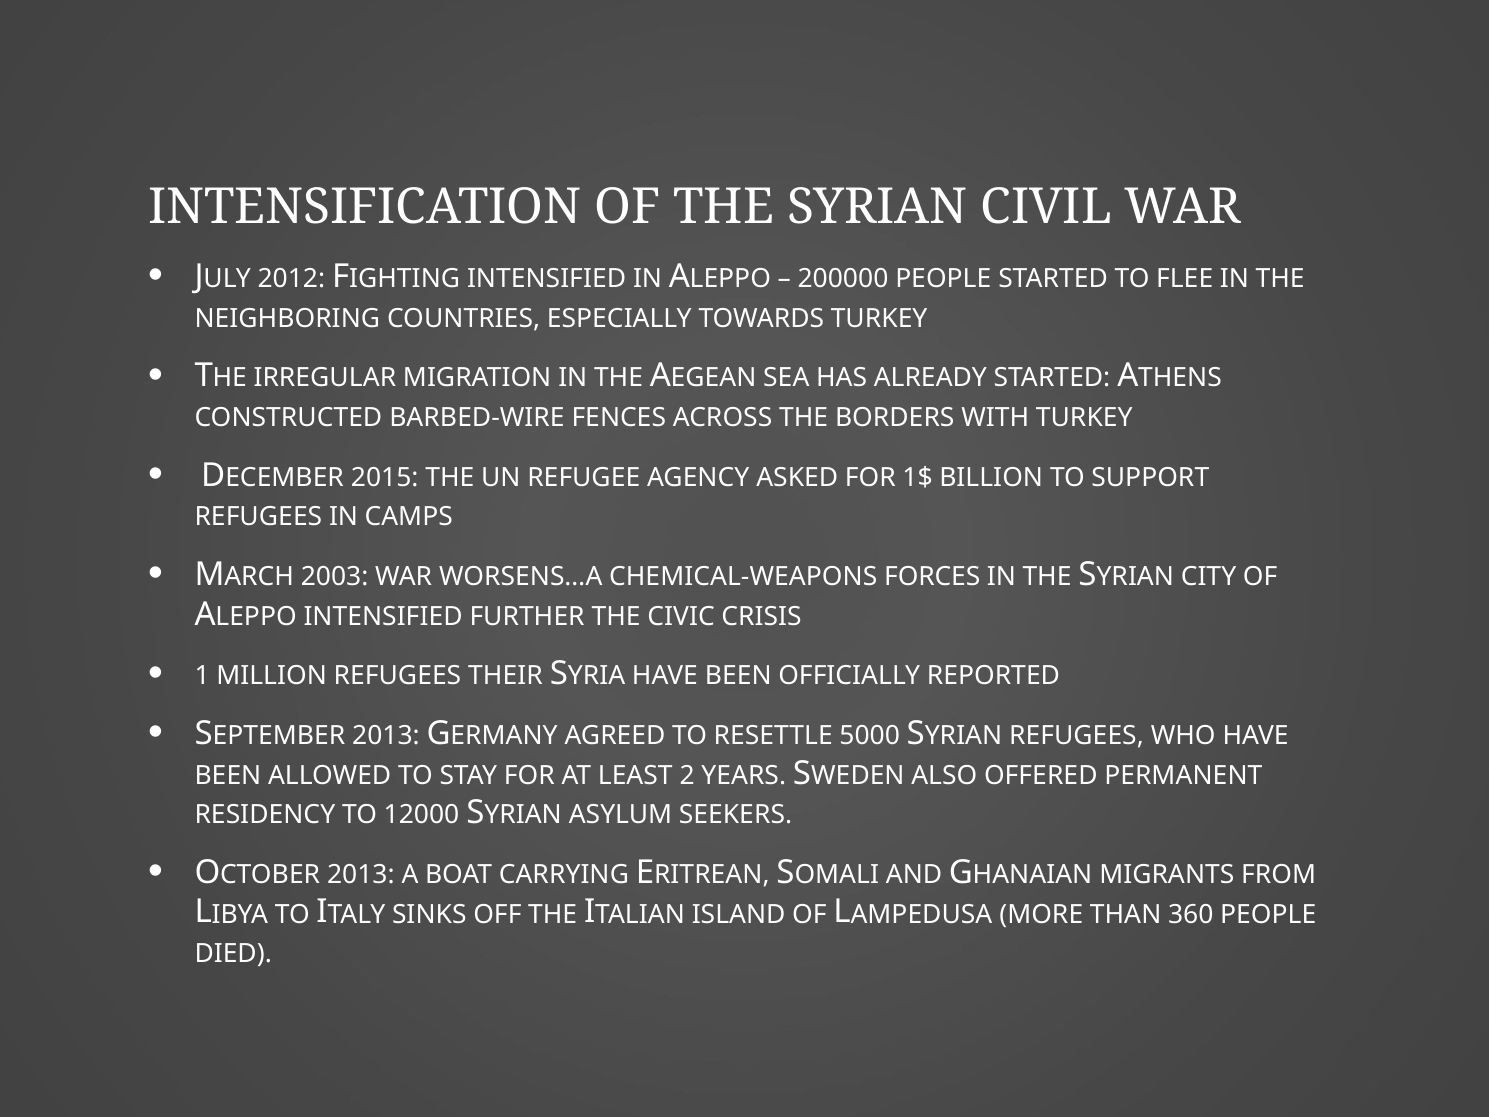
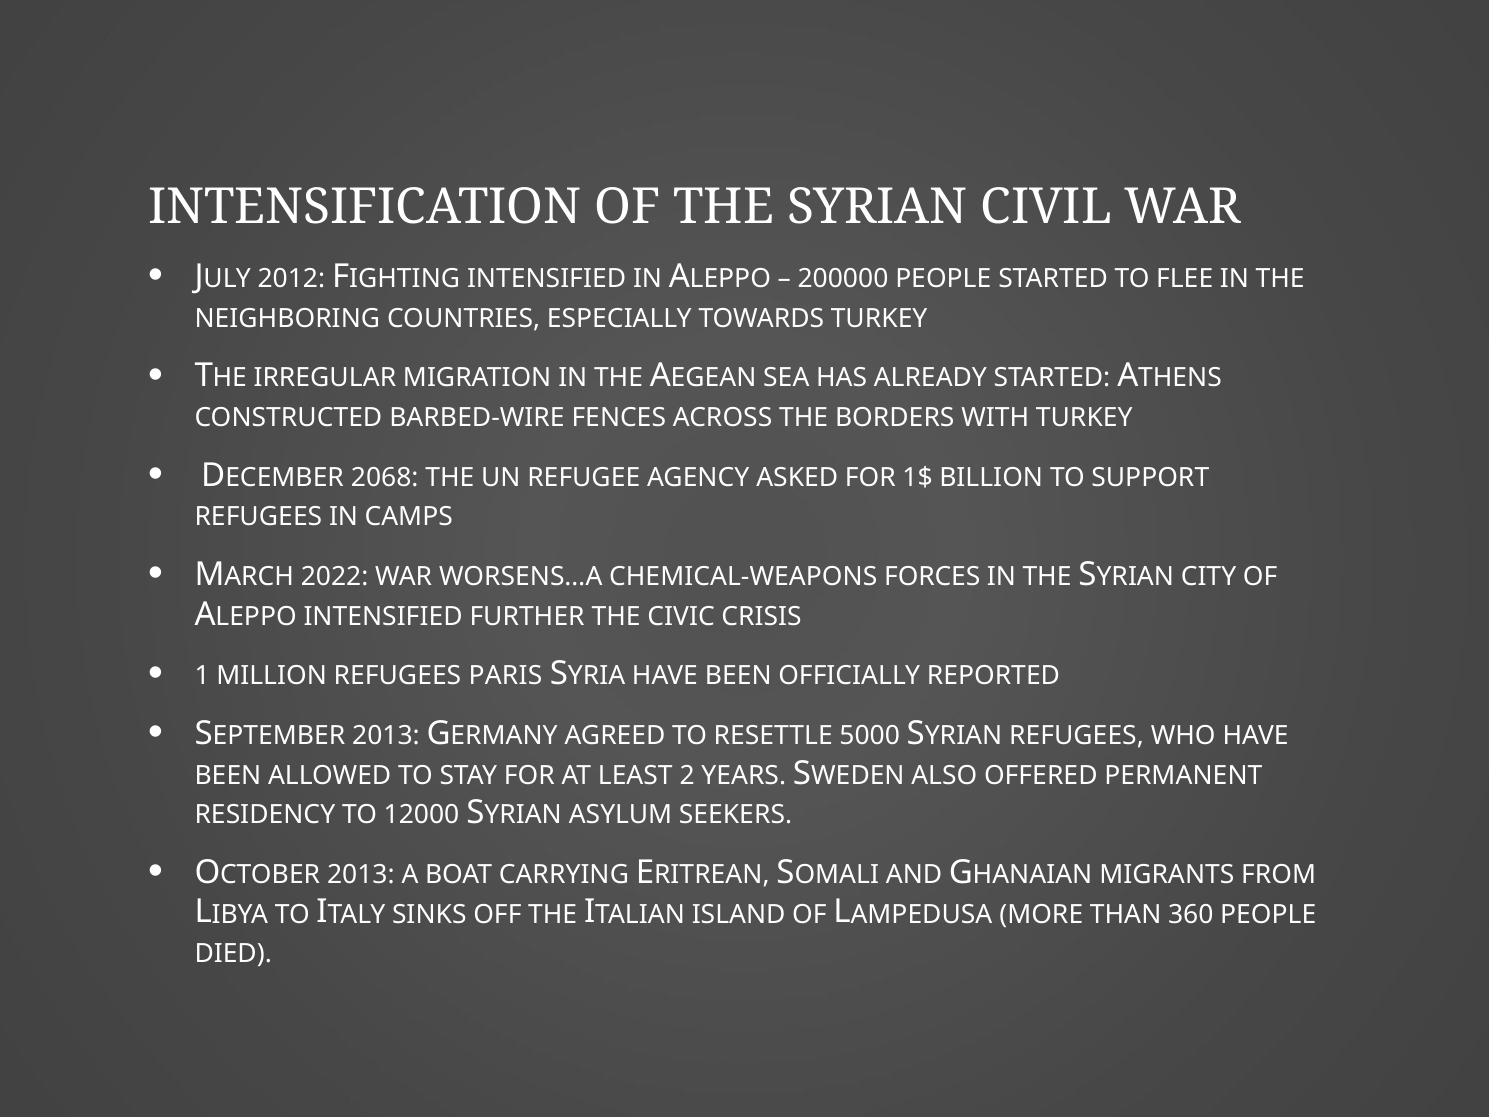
2015: 2015 -> 2068 (385, 477)
2003: 2003 -> 2022 (335, 577)
THEIR: THEIR -> PARIS (505, 676)
